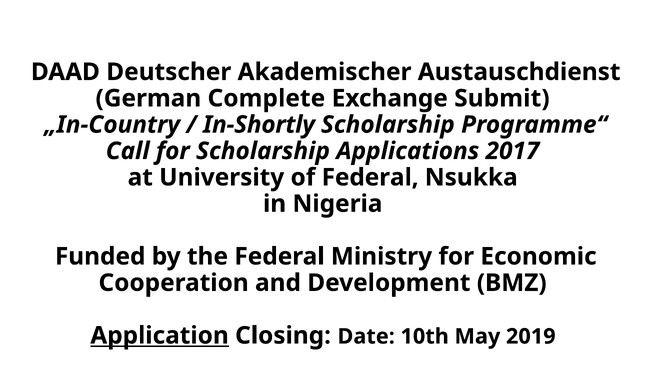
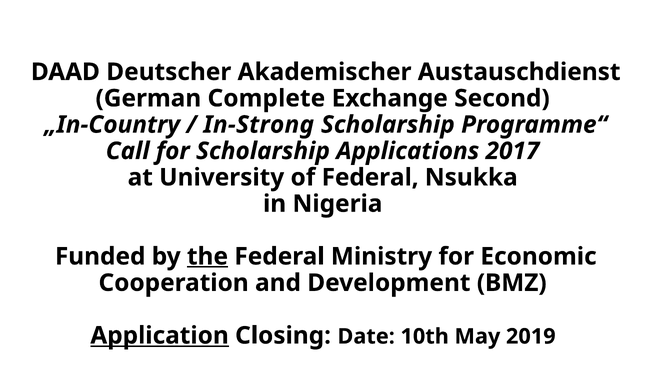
Submit: Submit -> Second (502, 98)
In-Shortly: In-Shortly -> In-Strong (259, 125)
the underline: none -> present (207, 257)
